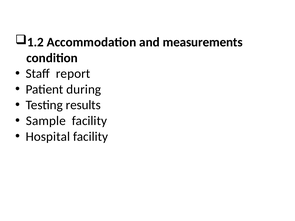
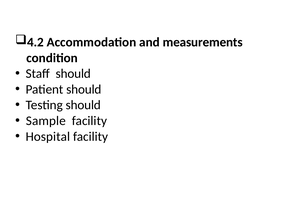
1.2: 1.2 -> 4.2 (35, 42)
Staff report: report -> should (73, 74)
Patient during: during -> should (84, 89)
Testing results: results -> should (83, 105)
